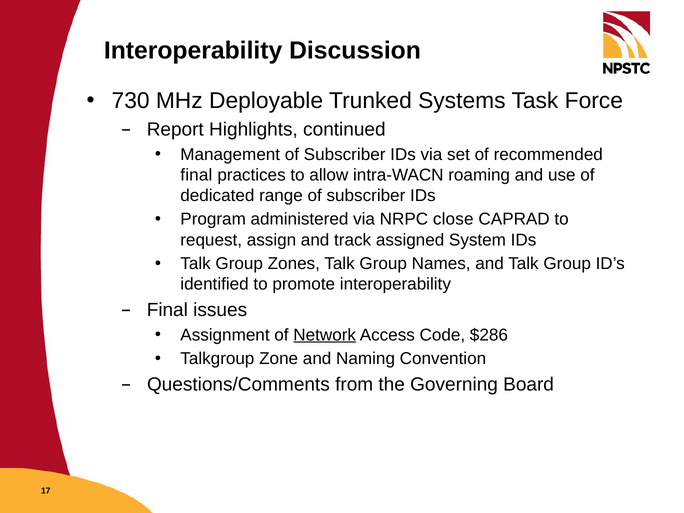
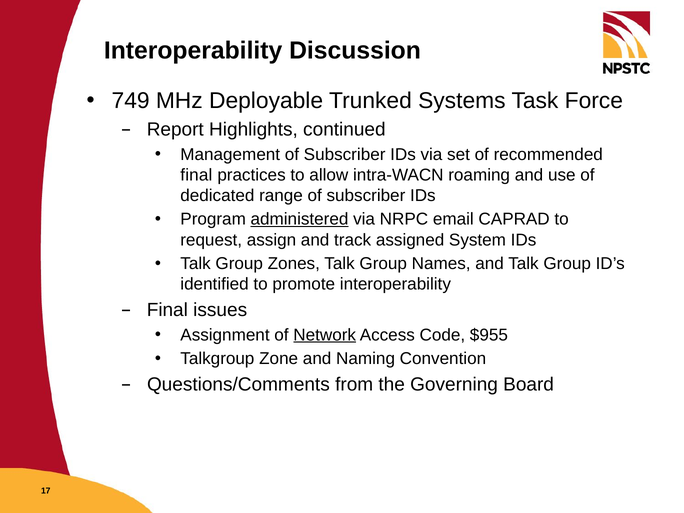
730: 730 -> 749 (131, 101)
administered underline: none -> present (299, 219)
close: close -> email (453, 219)
$286: $286 -> $955 (489, 335)
